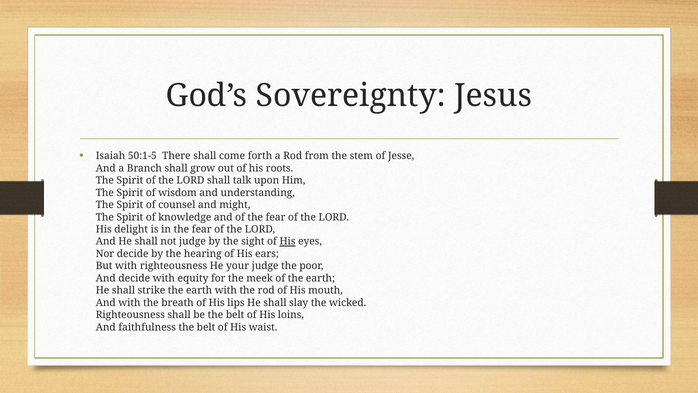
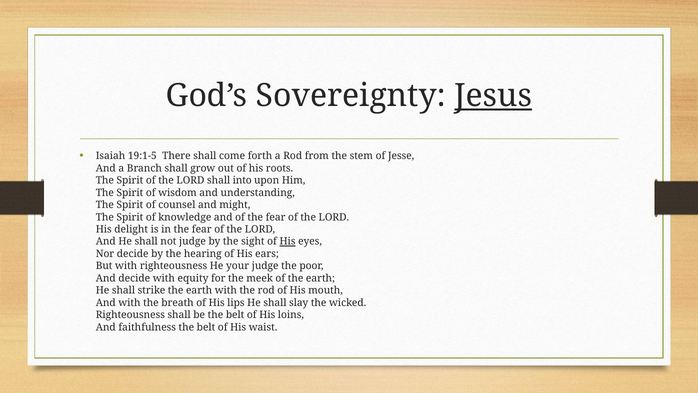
Jesus underline: none -> present (493, 96)
50:1-5: 50:1-5 -> 19:1-5 (142, 156)
talk: talk -> into (242, 180)
